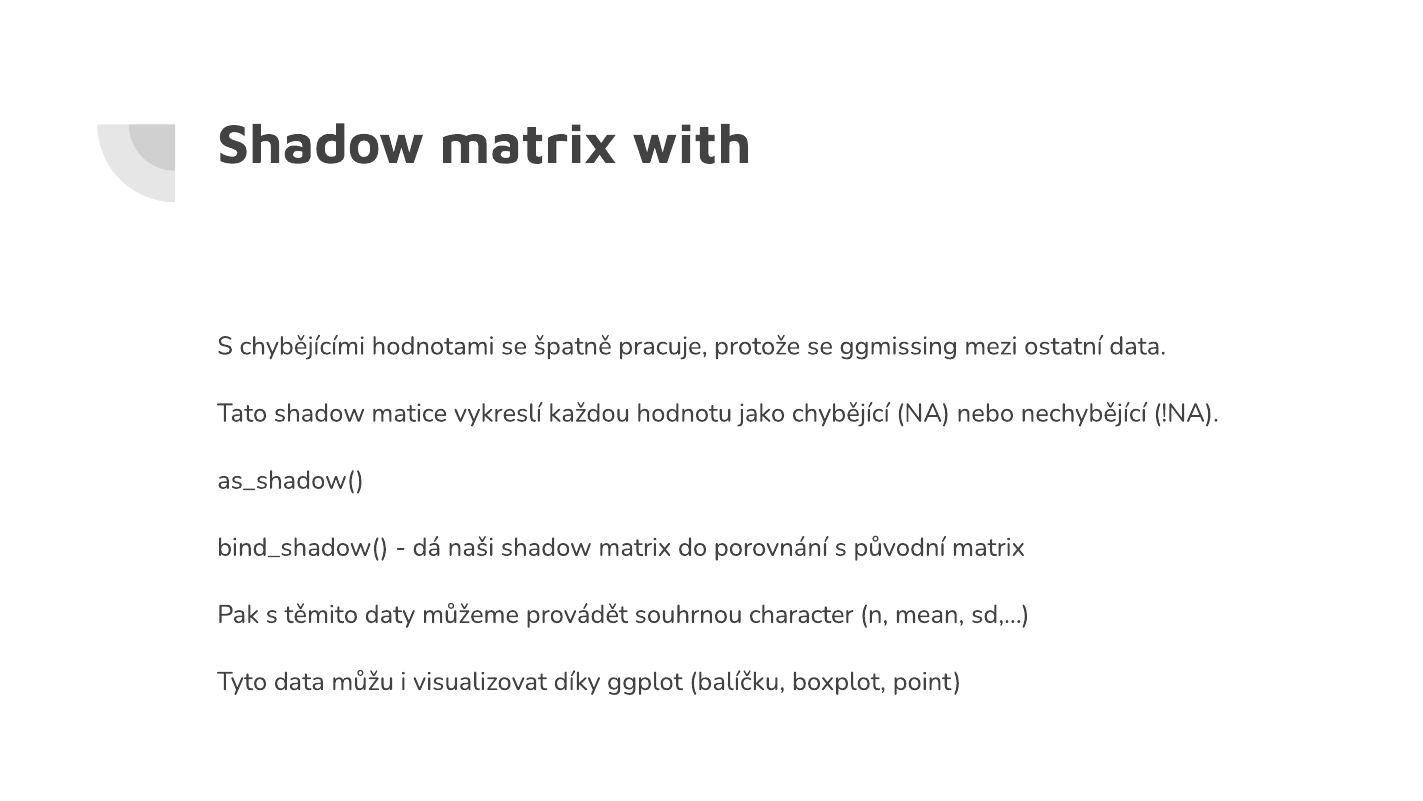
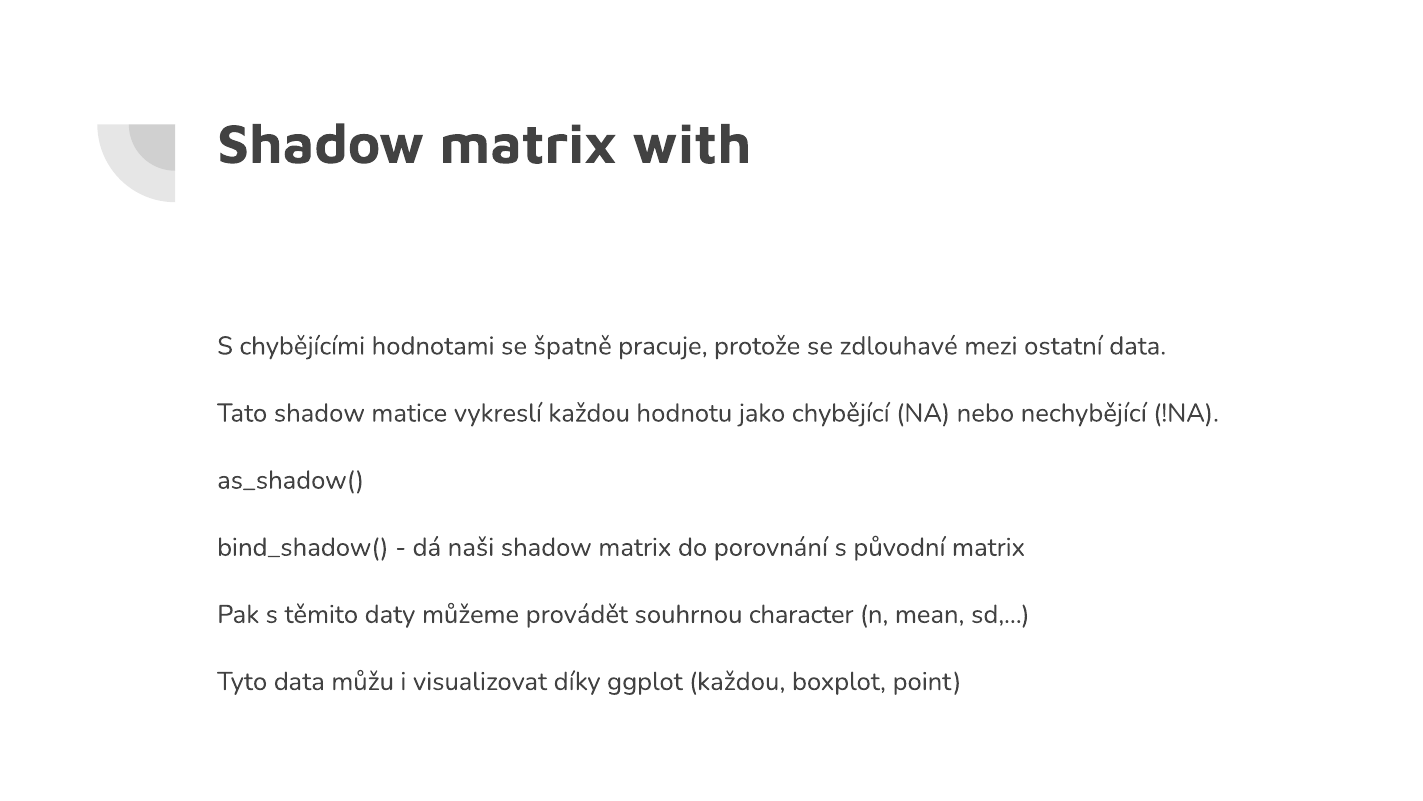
ggmissing: ggmissing -> zdlouhavé (899, 346)
ggplot balíčku: balíčku -> každou (737, 681)
